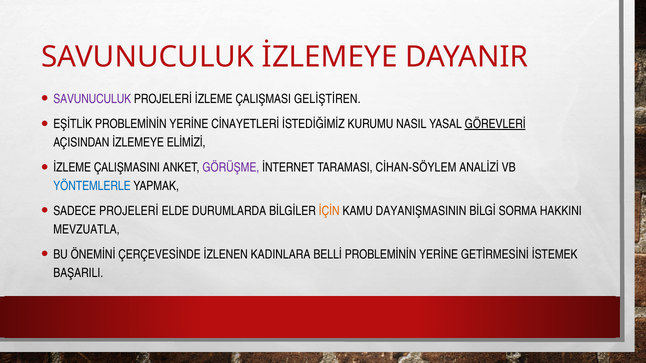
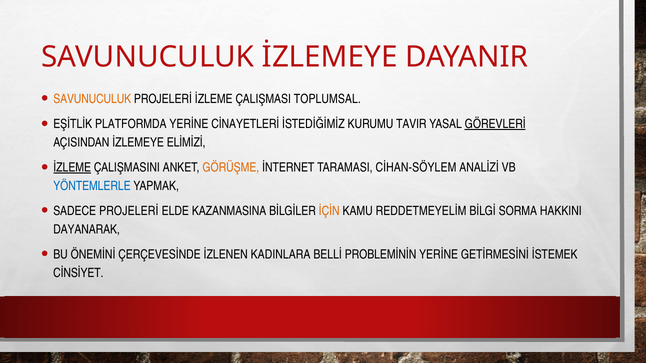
SAVUNUCULUK colour: purple -> orange (92, 99)
GELİŞTİREN: GELİŞTİREN -> TOPLUMSAL (327, 99)
EŞİTLİK PROBLEMİNİN: PROBLEMİNİN -> PLATFORMDA (131, 124)
NASIL: NASIL -> TAVIR (411, 124)
İZLEME underline: none -> present (72, 168)
GÖRÜŞME colour: purple -> orange (231, 168)
DURUMLARDA: DURUMLARDA -> KAZANMASINA (229, 211)
DAYANIŞMASININ: DAYANIŞMASININ -> REDDETMEYELİM (421, 211)
MEVZUATLA: MEVZUATLA -> DAYANARAK (87, 230)
BAŞARILI: BAŞARILI -> CİNSİYET (78, 273)
